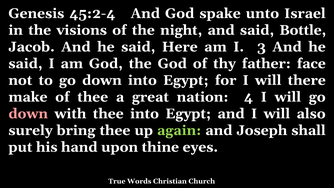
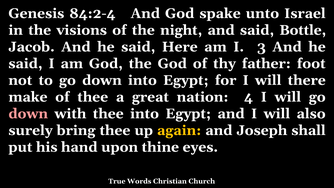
45:2-4: 45:2-4 -> 84:2-4 (92, 13)
face: face -> foot (311, 64)
again colour: light green -> yellow (179, 130)
